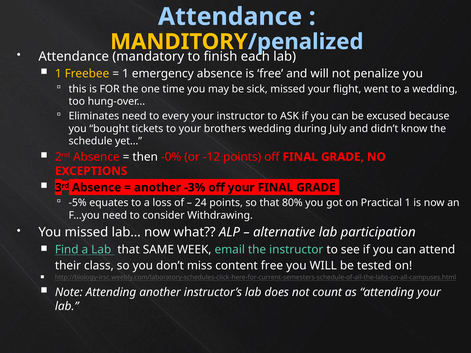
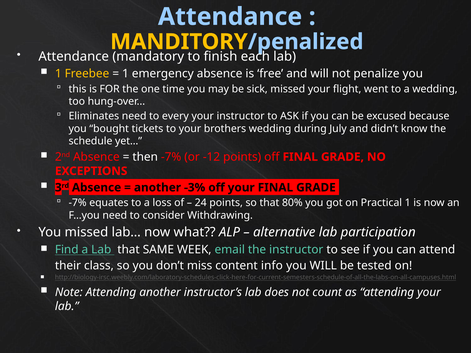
then -0%: -0% -> -7% (171, 157)
-5%: -5% -> -7% (78, 203)
content free: free -> info (272, 266)
